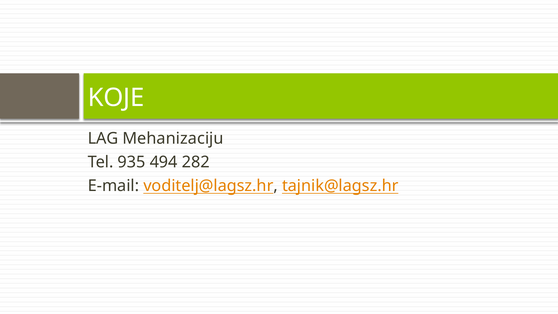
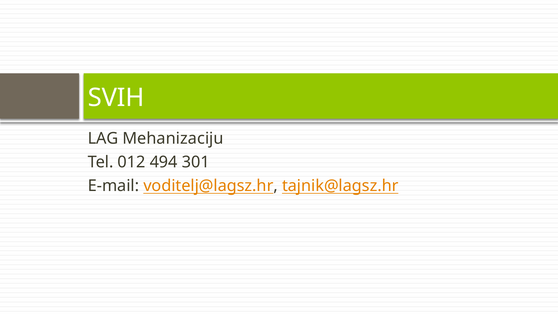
KOJE: KOJE -> SVIH (116, 98)
935: 935 -> 012 (132, 162)
282: 282 -> 301 (196, 162)
